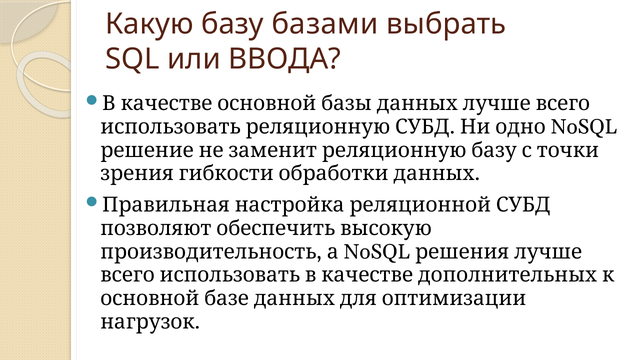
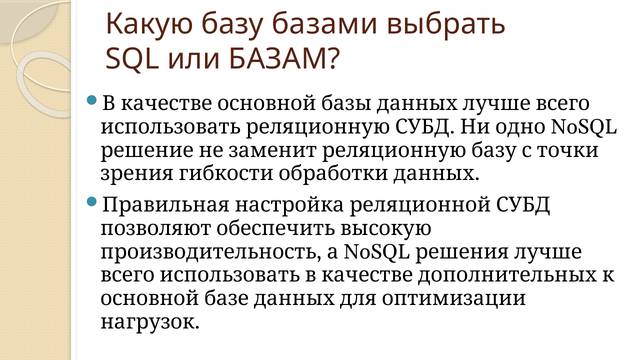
ВВОДА: ВВОДА -> БАЗАМ (285, 59)
